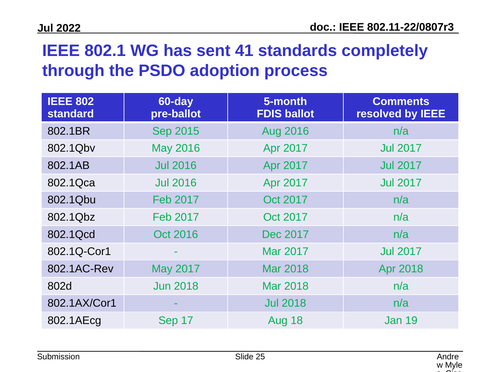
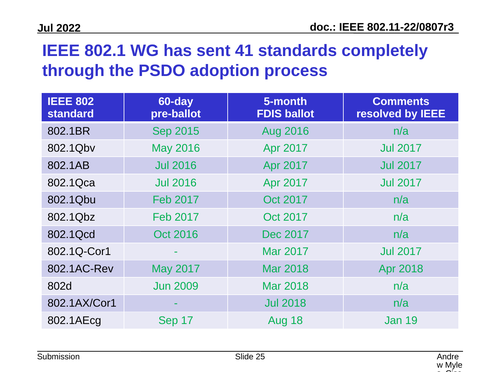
Jun 2018: 2018 -> 2009 (186, 286)
